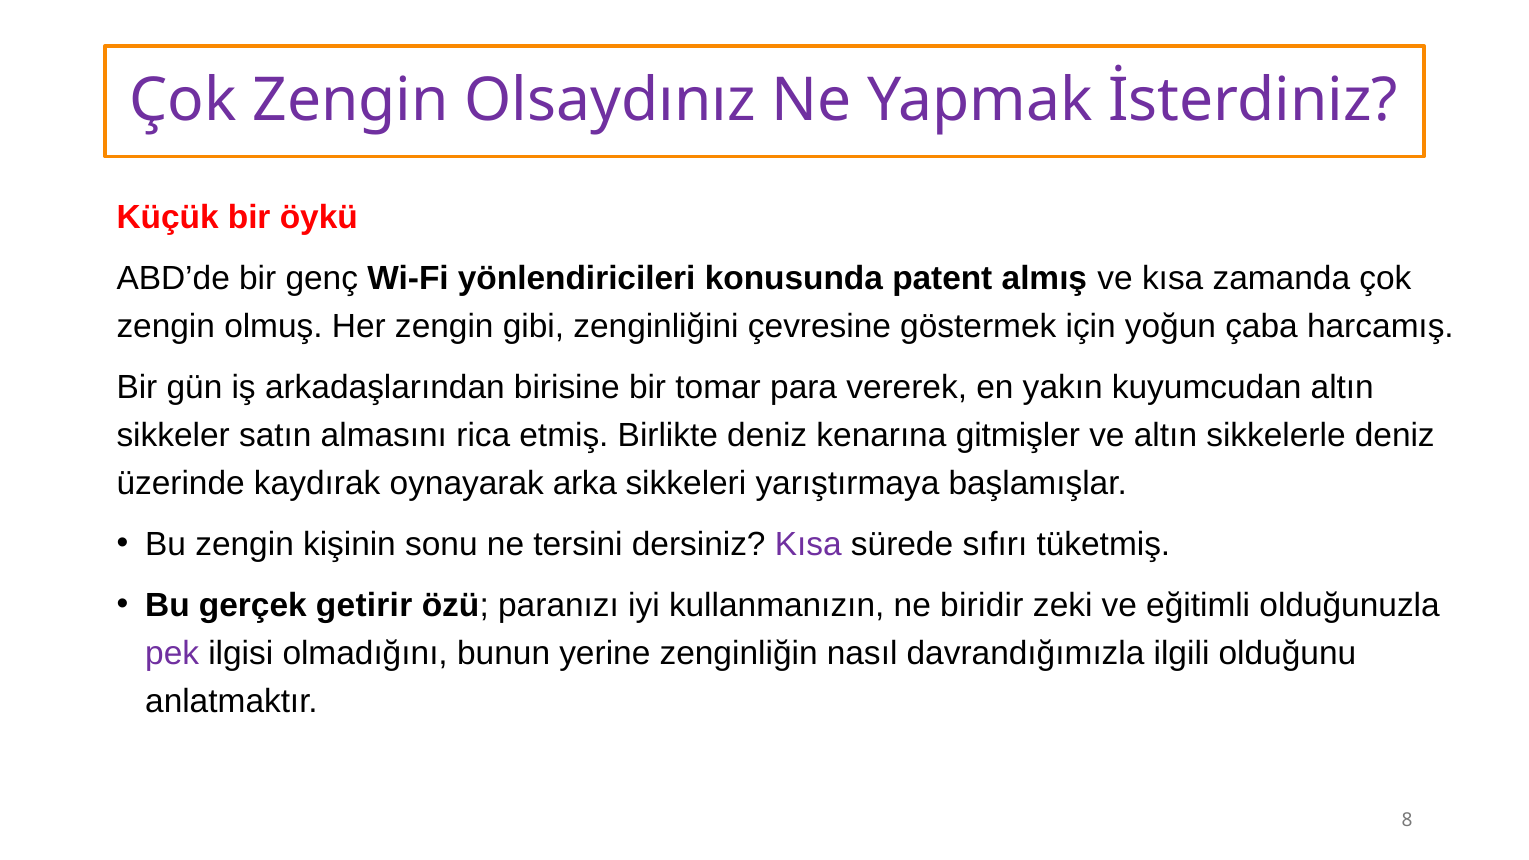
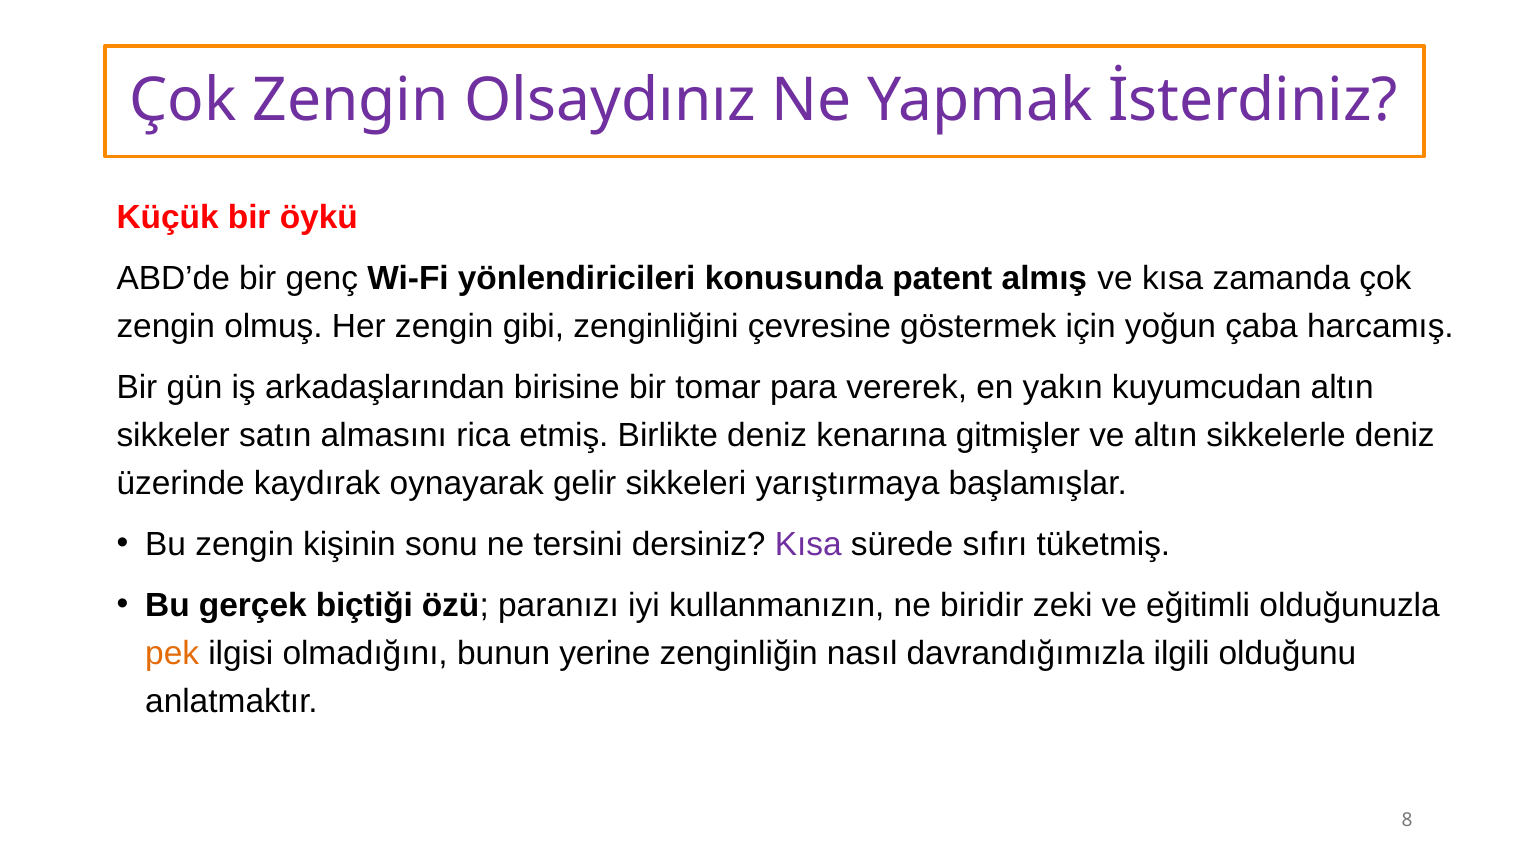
arka: arka -> gelir (585, 483)
getirir: getirir -> biçtiği (364, 605)
pek colour: purple -> orange (172, 653)
